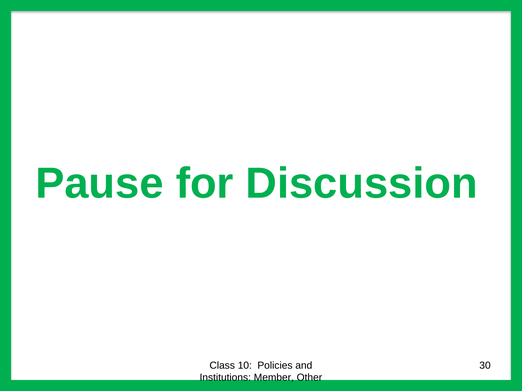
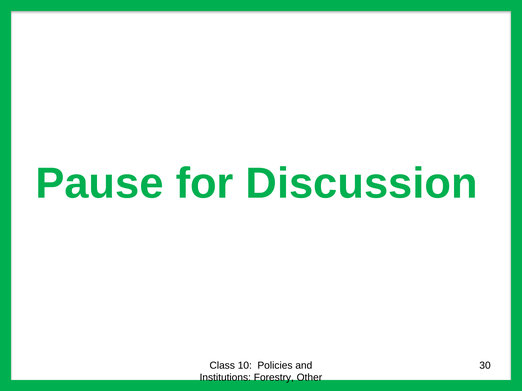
Member: Member -> Forestry (274, 378)
